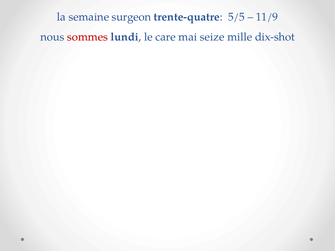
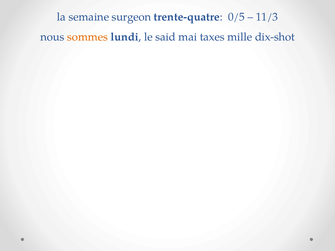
5/5: 5/5 -> 0/5 (236, 17)
11/9: 11/9 -> 11/3 (267, 17)
sommes colour: red -> orange (88, 37)
care: care -> said (166, 37)
seize: seize -> taxes (212, 37)
